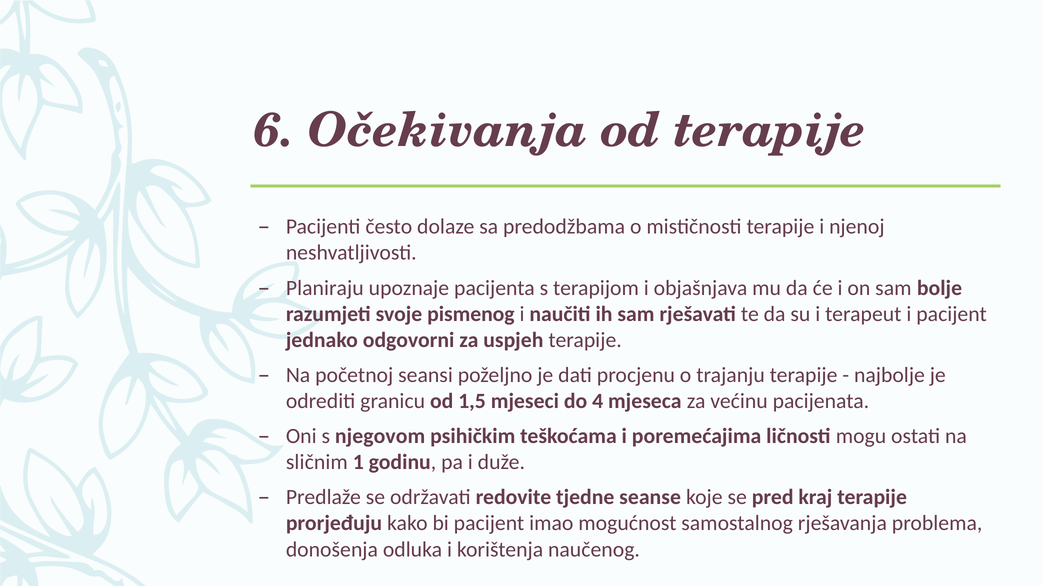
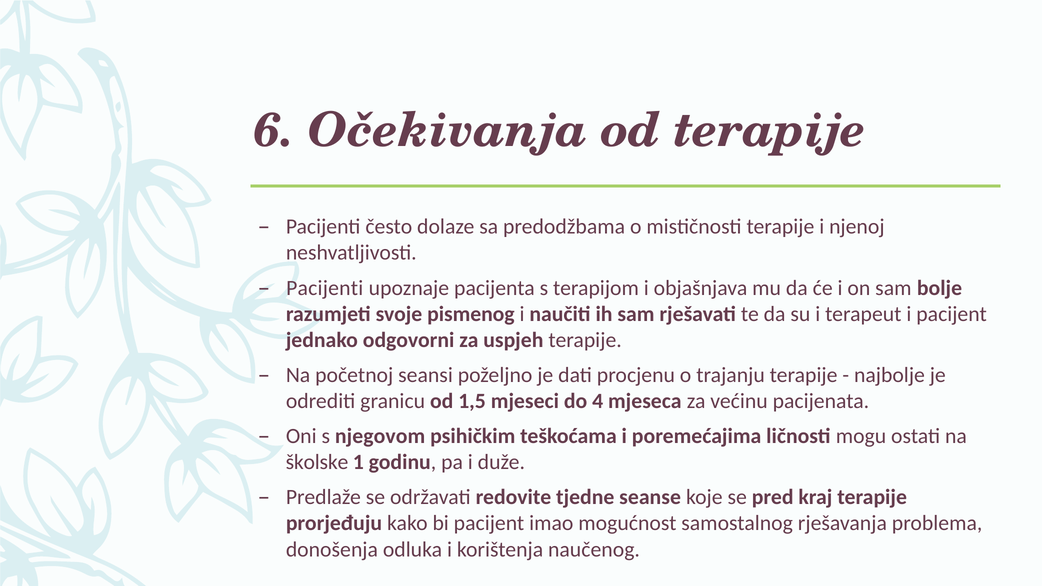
Planiraju: Planiraju -> Pacijenti (325, 288)
sličnim: sličnim -> školske (317, 462)
